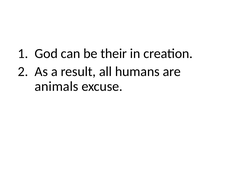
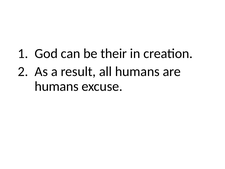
animals: animals -> humans (57, 86)
